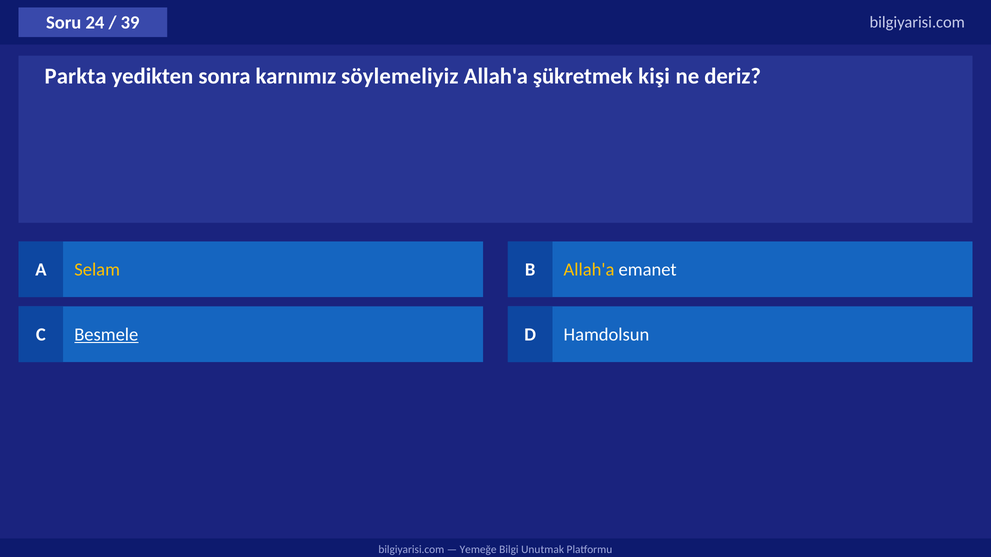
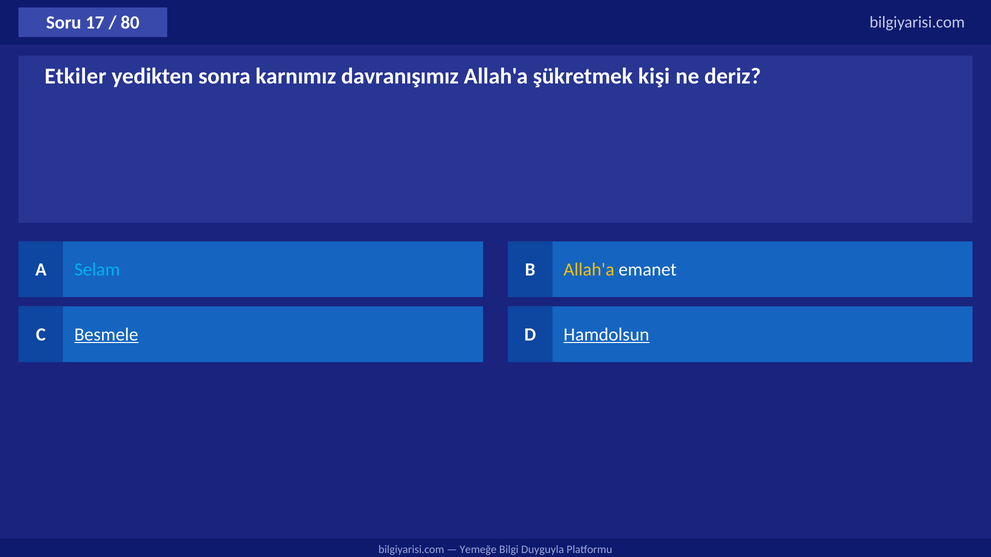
24: 24 -> 17 (95, 23)
39: 39 -> 80 (130, 23)
Parkta: Parkta -> Etkiler (75, 76)
söylemeliyiz: söylemeliyiz -> davranışımız (400, 76)
Selam colour: yellow -> light blue (97, 270)
Hamdolsun underline: none -> present (606, 335)
Unutmak: Unutmak -> Duyguyla (543, 550)
